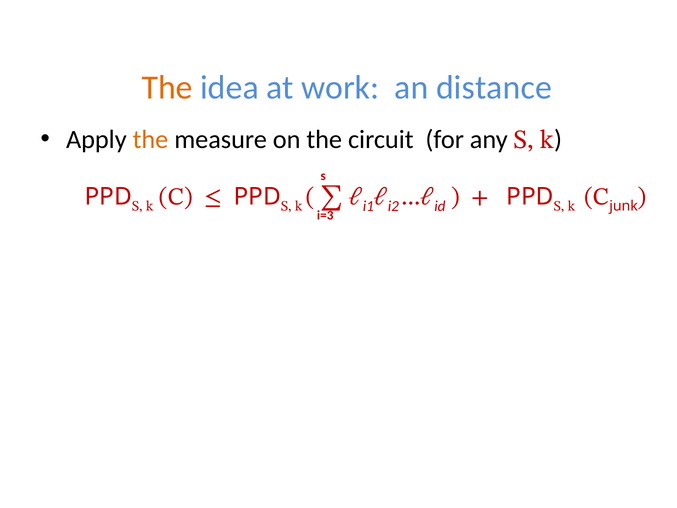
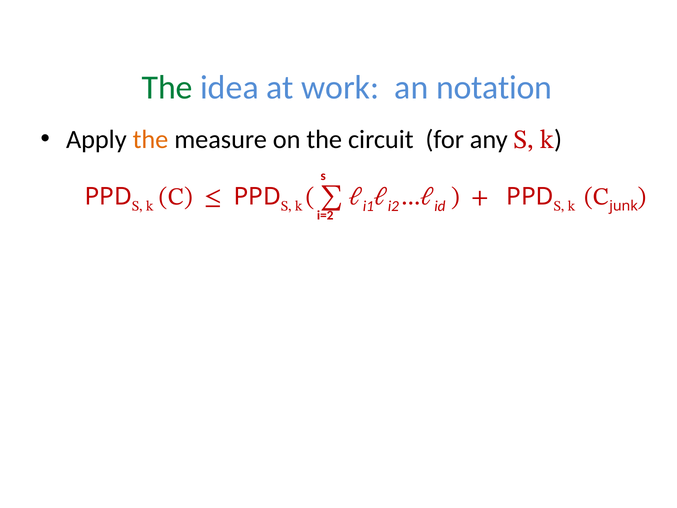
The colour: orange -> green (167, 88)
distance: distance -> notation (494, 88)
i=3: i=3 -> i=2 (325, 215)
